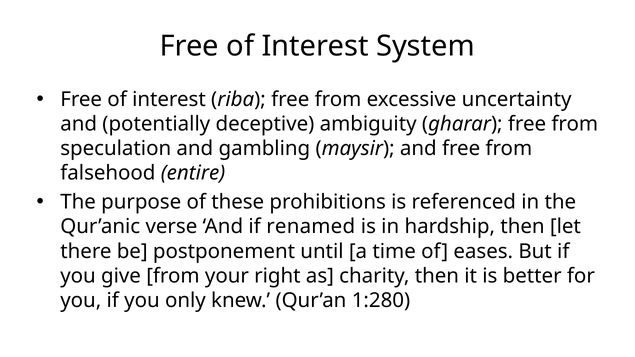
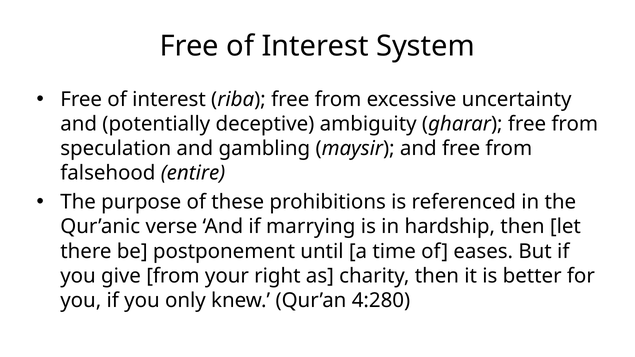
renamed: renamed -> marrying (311, 227)
1:280: 1:280 -> 4:280 (381, 301)
